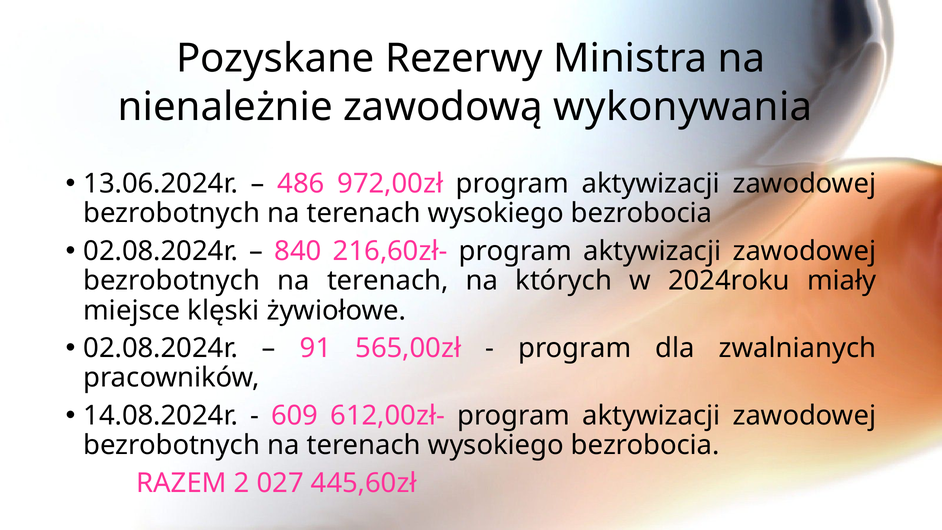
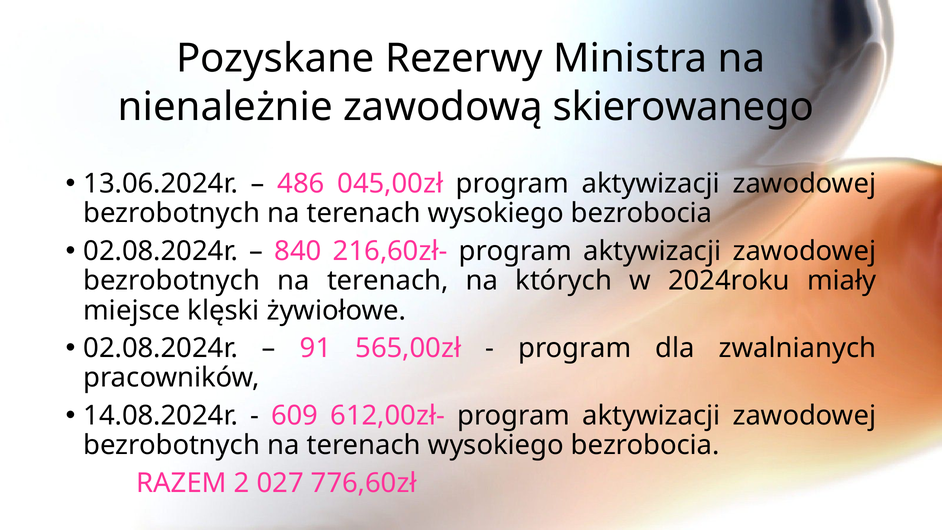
wykonywania: wykonywania -> skierowanego (683, 107)
972,00zł: 972,00zł -> 045,00zł (390, 184)
445,60zł: 445,60zł -> 776,60zł (364, 483)
